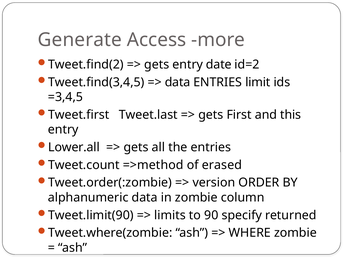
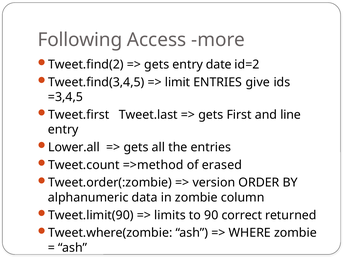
Generate: Generate -> Following (80, 40)
data: data -> limit (178, 82)
limit: limit -> give (258, 82)
this: this -> line (291, 114)
specify: specify -> correct (242, 215)
